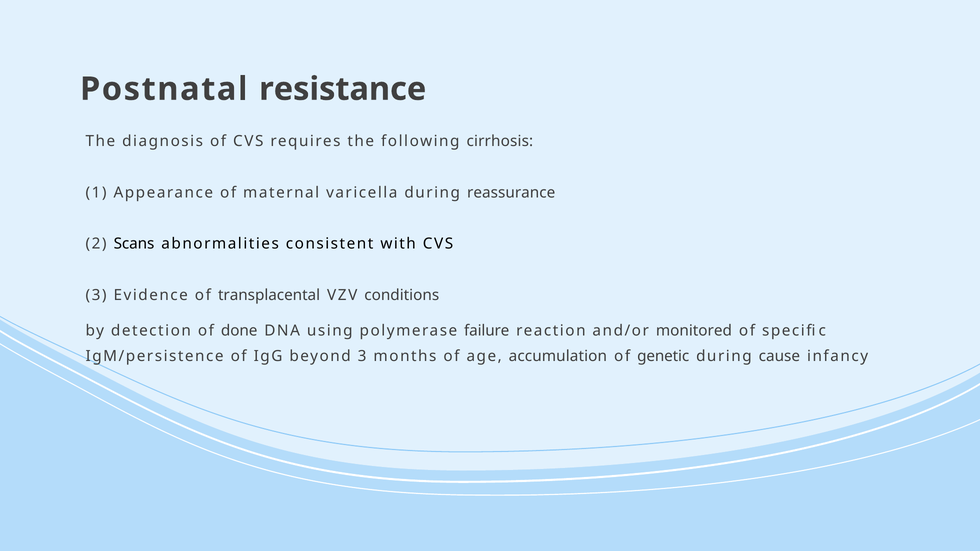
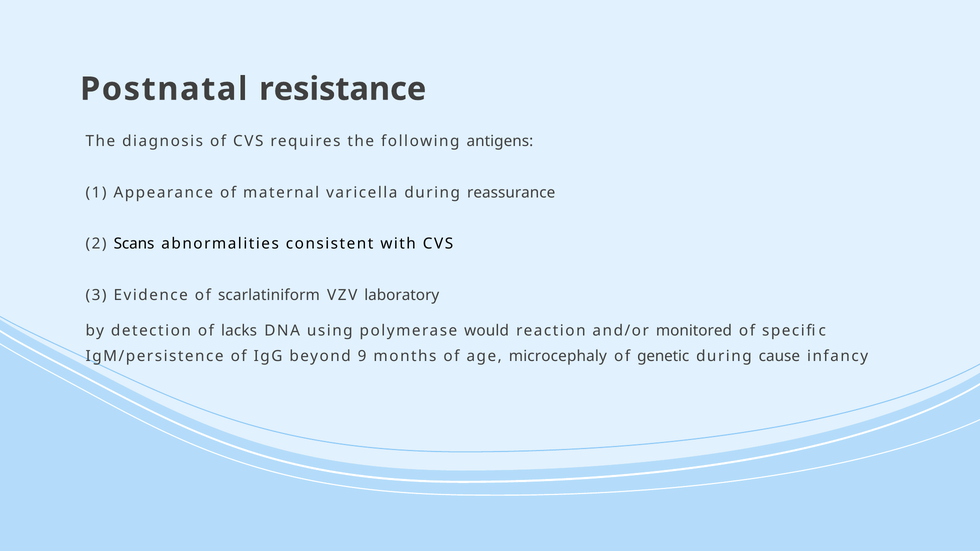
cirrhosis: cirrhosis -> antigens (500, 141)
transplacental: transplacental -> scarlatiniform (269, 295)
conditions: conditions -> laboratory (402, 295)
done: done -> lacks (239, 331)
failure: failure -> would (487, 331)
beyond 3: 3 -> 9 (362, 356)
accumulation: accumulation -> microcephaly (558, 356)
